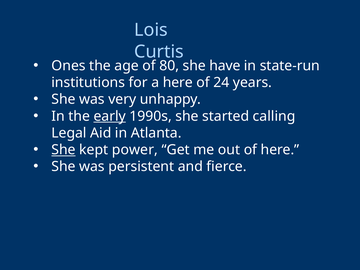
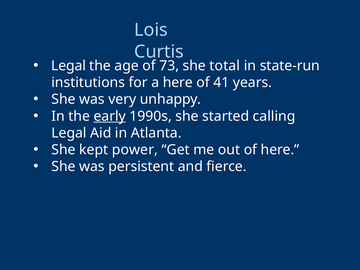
Ones: Ones -> Legal (69, 66)
80: 80 -> 73 (169, 66)
have: have -> total (225, 66)
24: 24 -> 41 (221, 83)
She underline: present -> none (63, 150)
